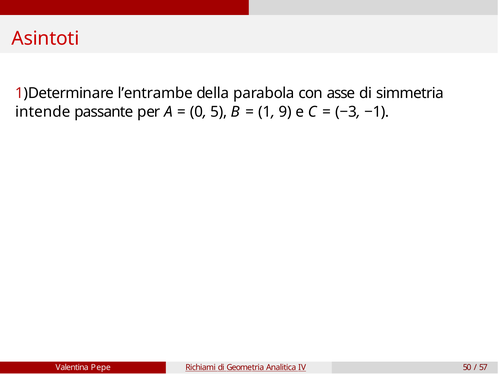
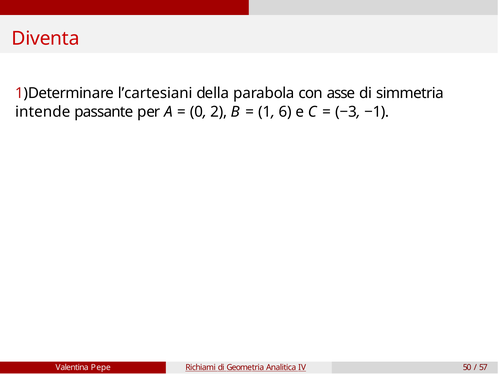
Asintoti: Asintoti -> Diventa (46, 39)
l’entrambe: l’entrambe -> l’cartesiani (155, 93)
5: 5 -> 2 (219, 112)
9: 9 -> 6 (285, 112)
